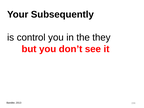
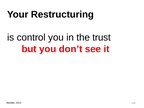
Subsequently: Subsequently -> Restructuring (62, 14)
they: they -> trust (102, 37)
